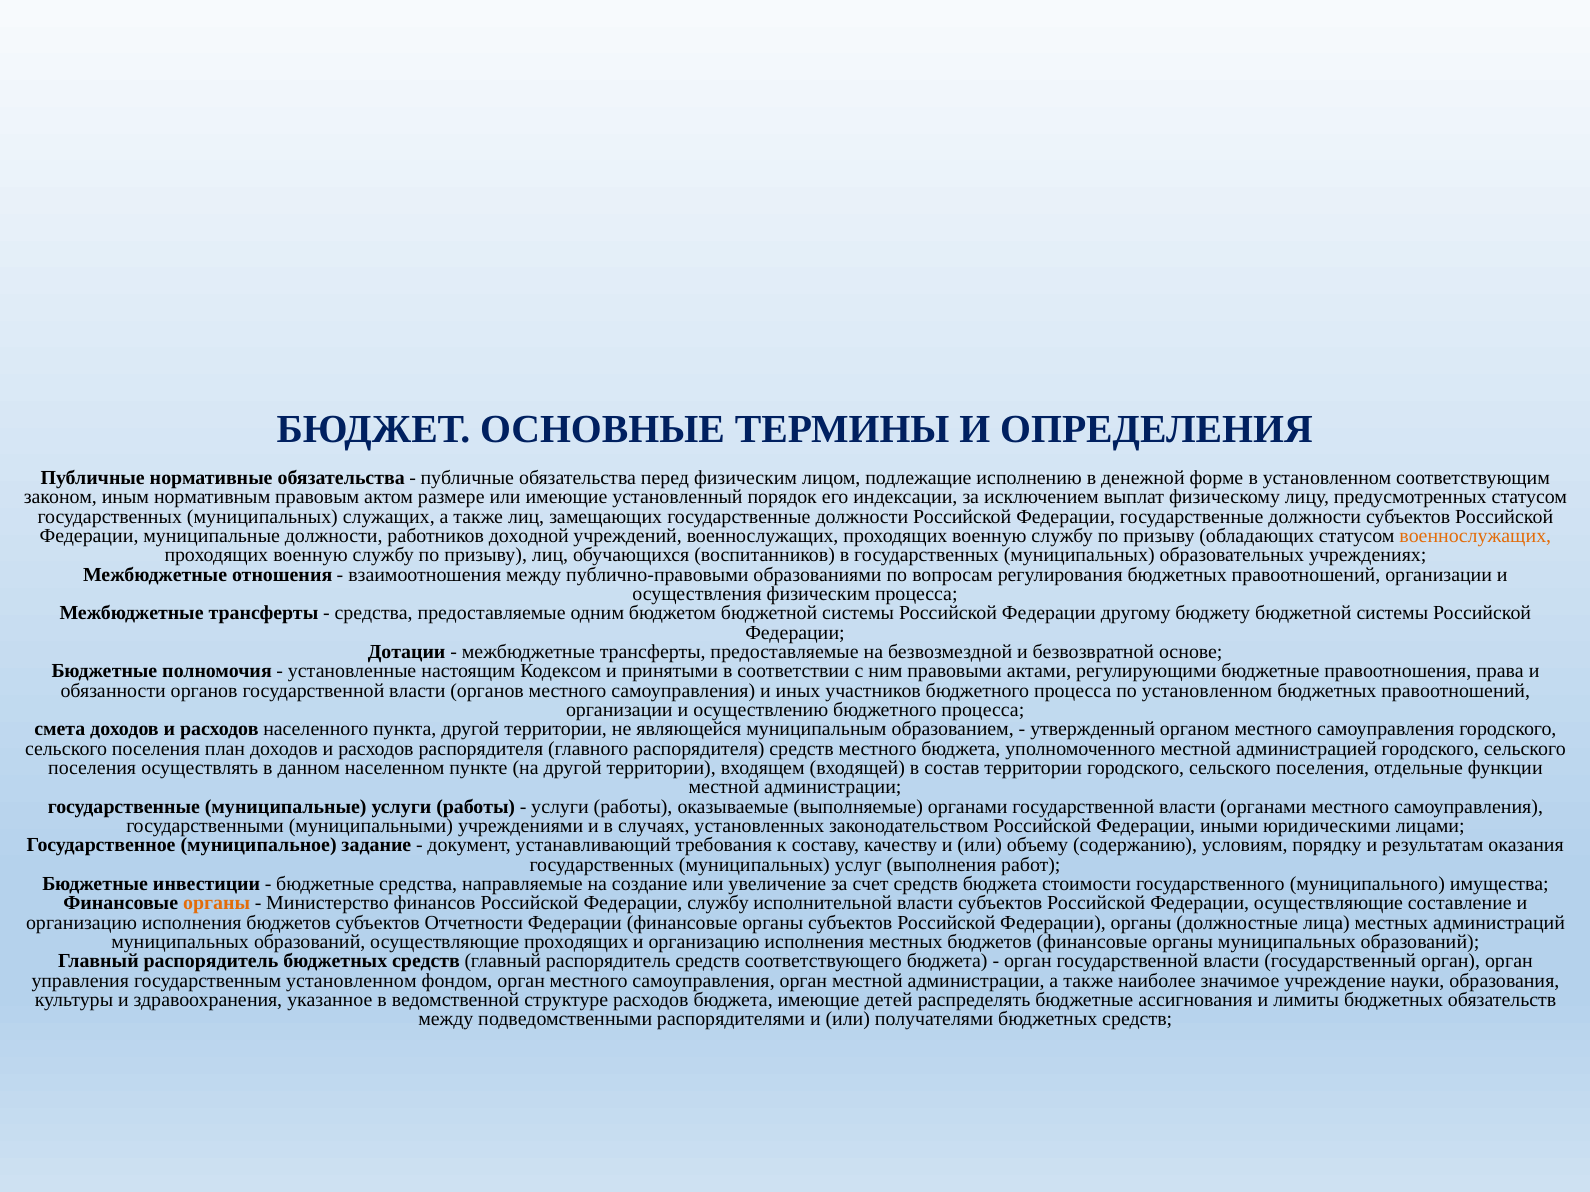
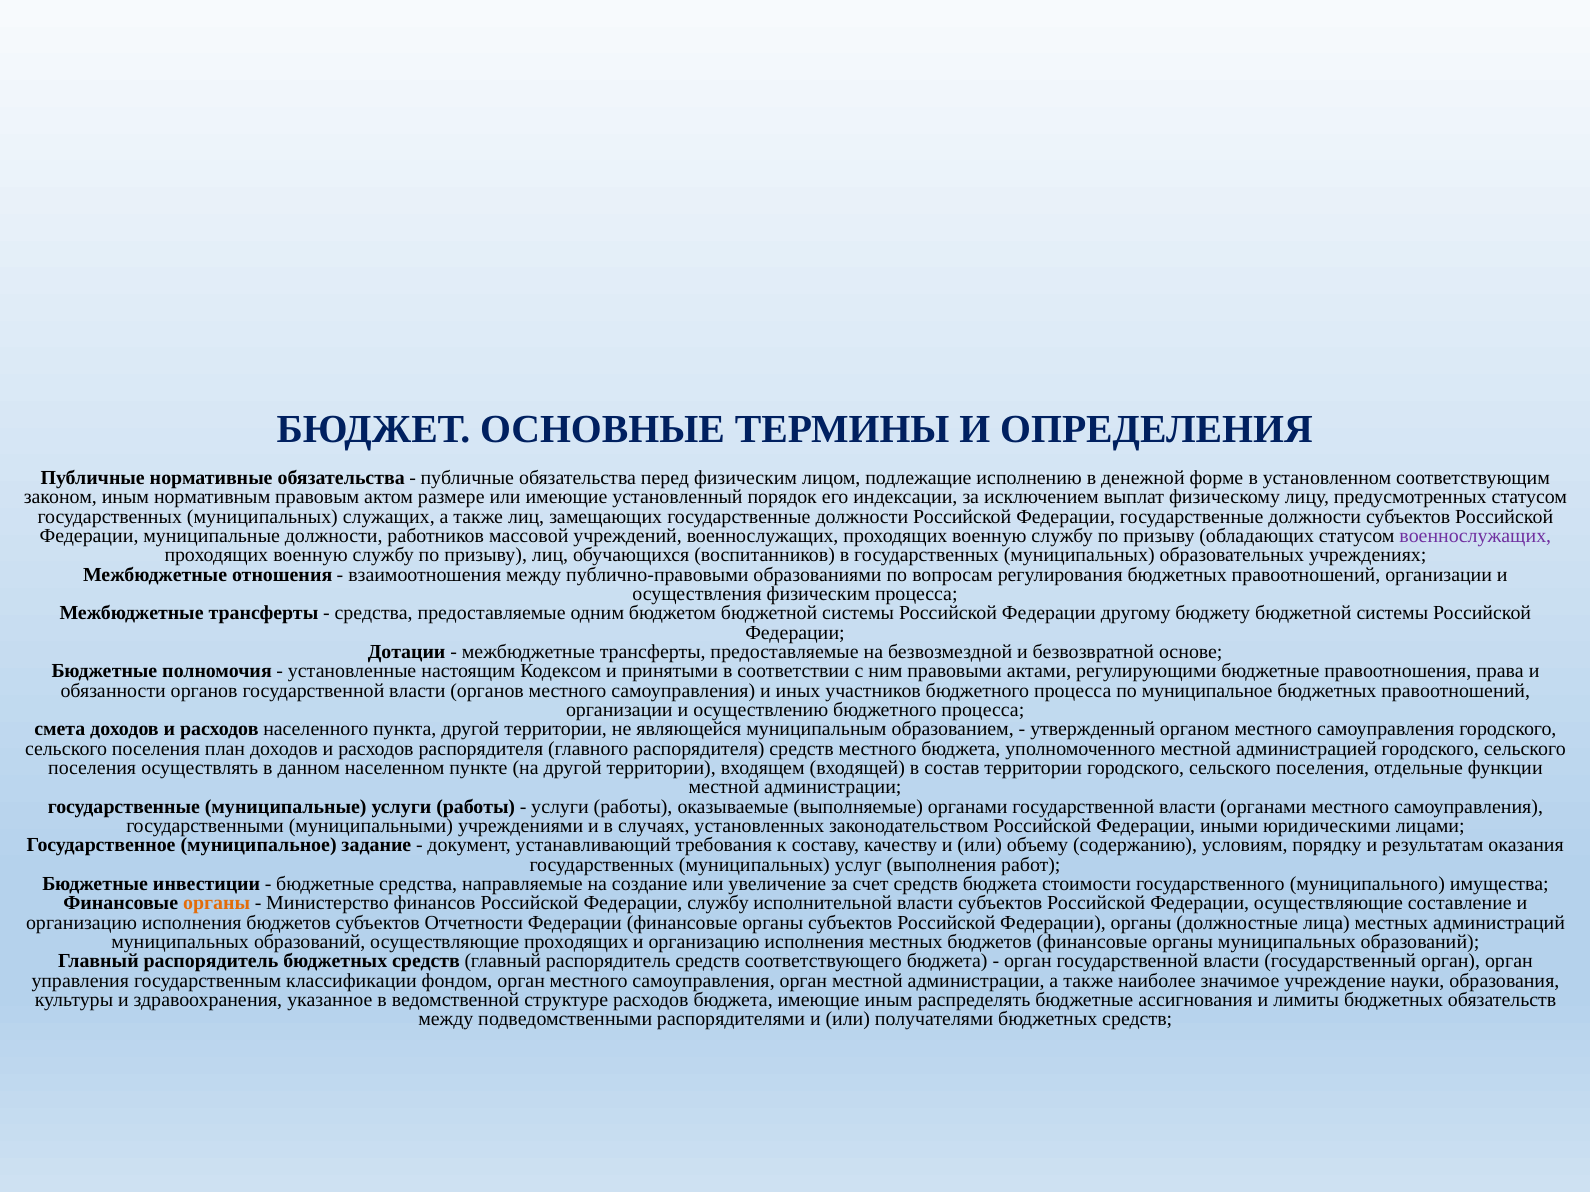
доходной: доходной -> массовой (529, 536)
военнослужащих colour: orange -> purple (1475, 536)
по установленном: установленном -> муниципальное (1207, 691)
государственным установленном: установленном -> классификации (351, 981)
имеющие детей: детей -> иным (889, 1000)
